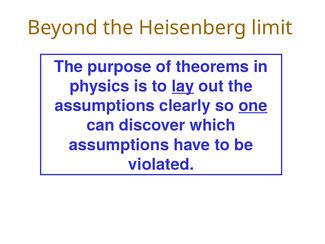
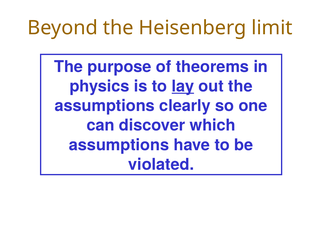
one underline: present -> none (253, 106)
